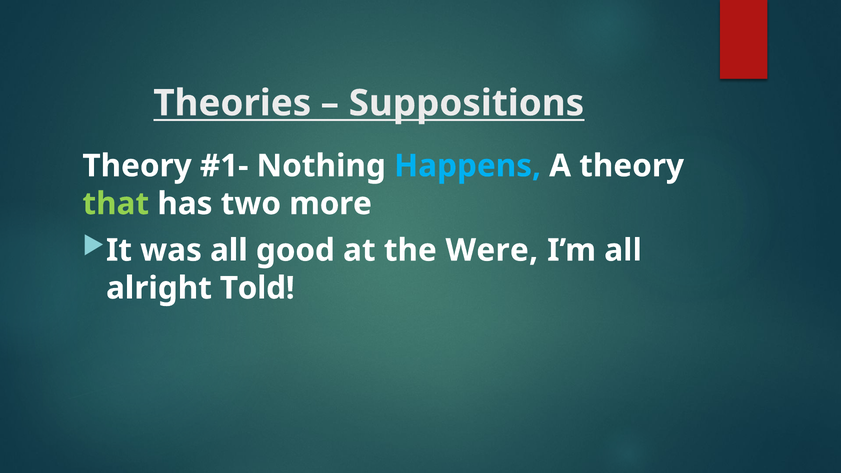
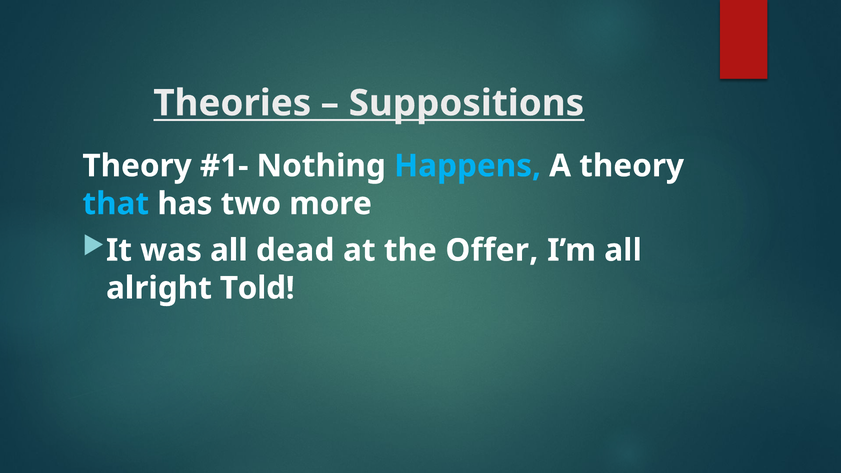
that colour: light green -> light blue (116, 204)
good: good -> dead (295, 250)
Were: Were -> Offer (492, 250)
